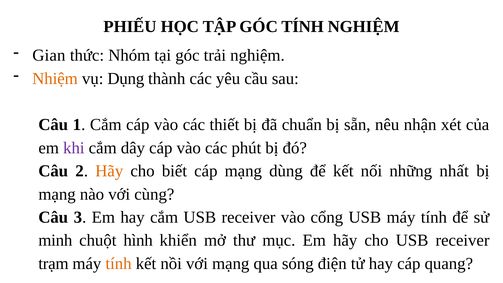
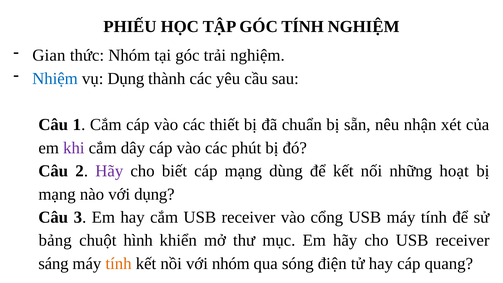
Nhiệm colour: orange -> blue (55, 78)
Hãy colour: orange -> purple (109, 171)
nhất: nhất -> hoạt (454, 171)
với cùng: cùng -> dụng (154, 194)
minh: minh -> bảng (55, 240)
trạm: trạm -> sáng (53, 264)
với mạng: mạng -> nhóm (231, 264)
